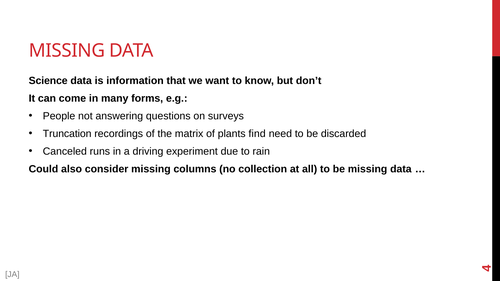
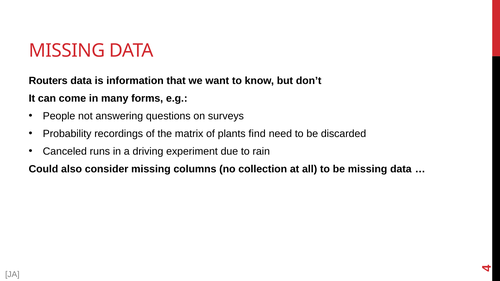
Science: Science -> Routers (48, 81)
Truncation: Truncation -> Probability (67, 134)
